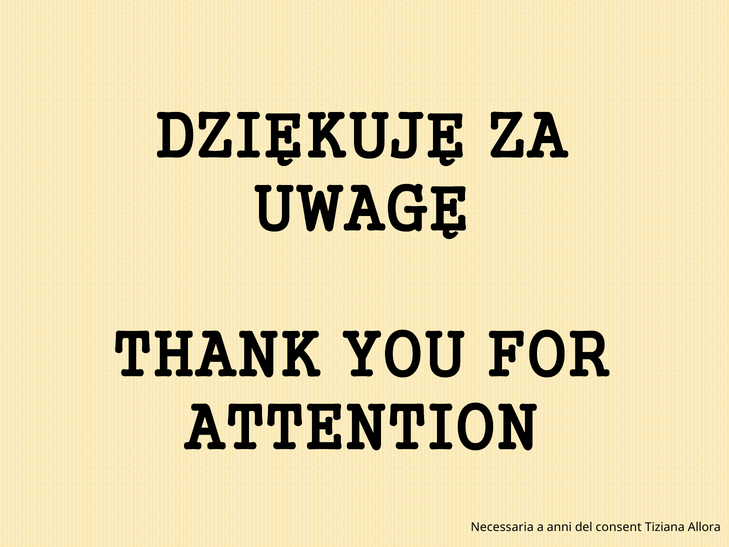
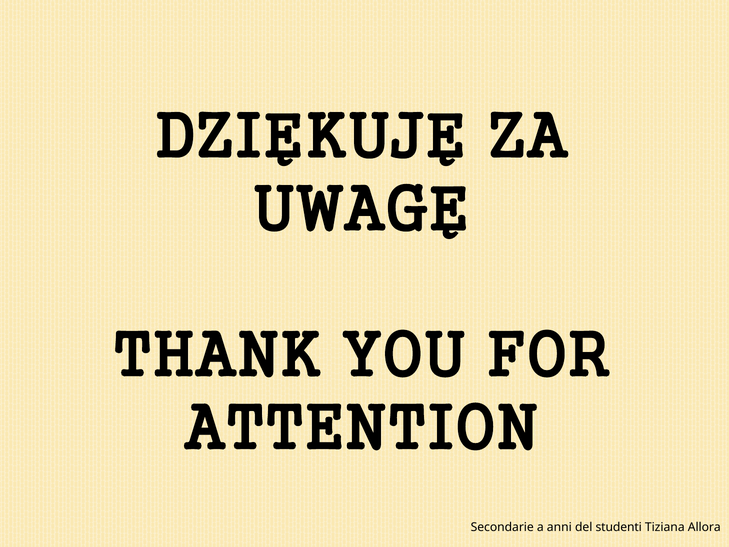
Necessaria: Necessaria -> Secondarie (502, 527)
consent: consent -> studenti (619, 527)
